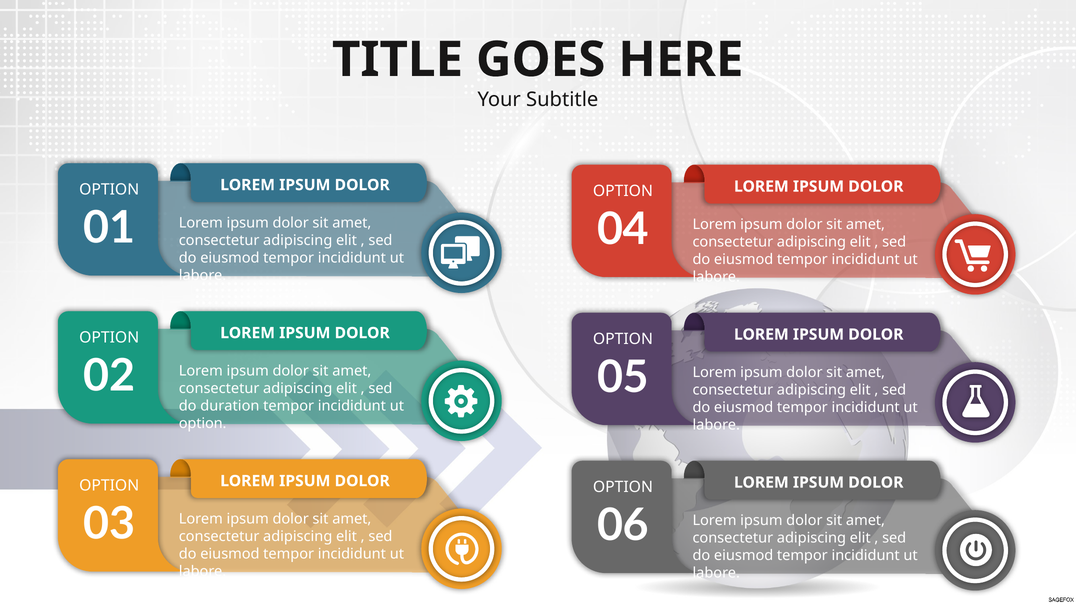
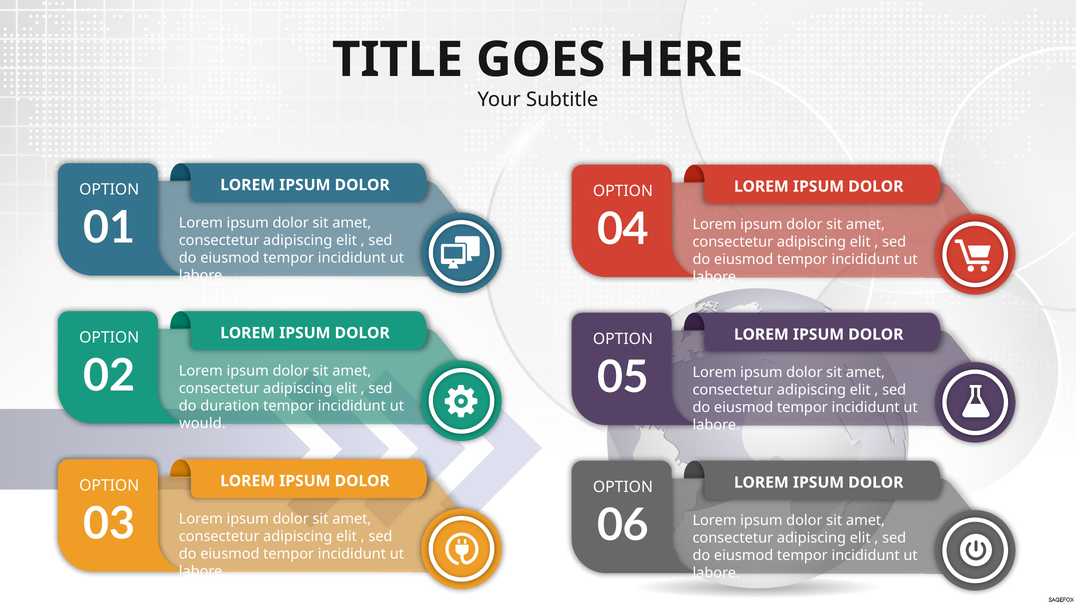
option: option -> would (202, 424)
